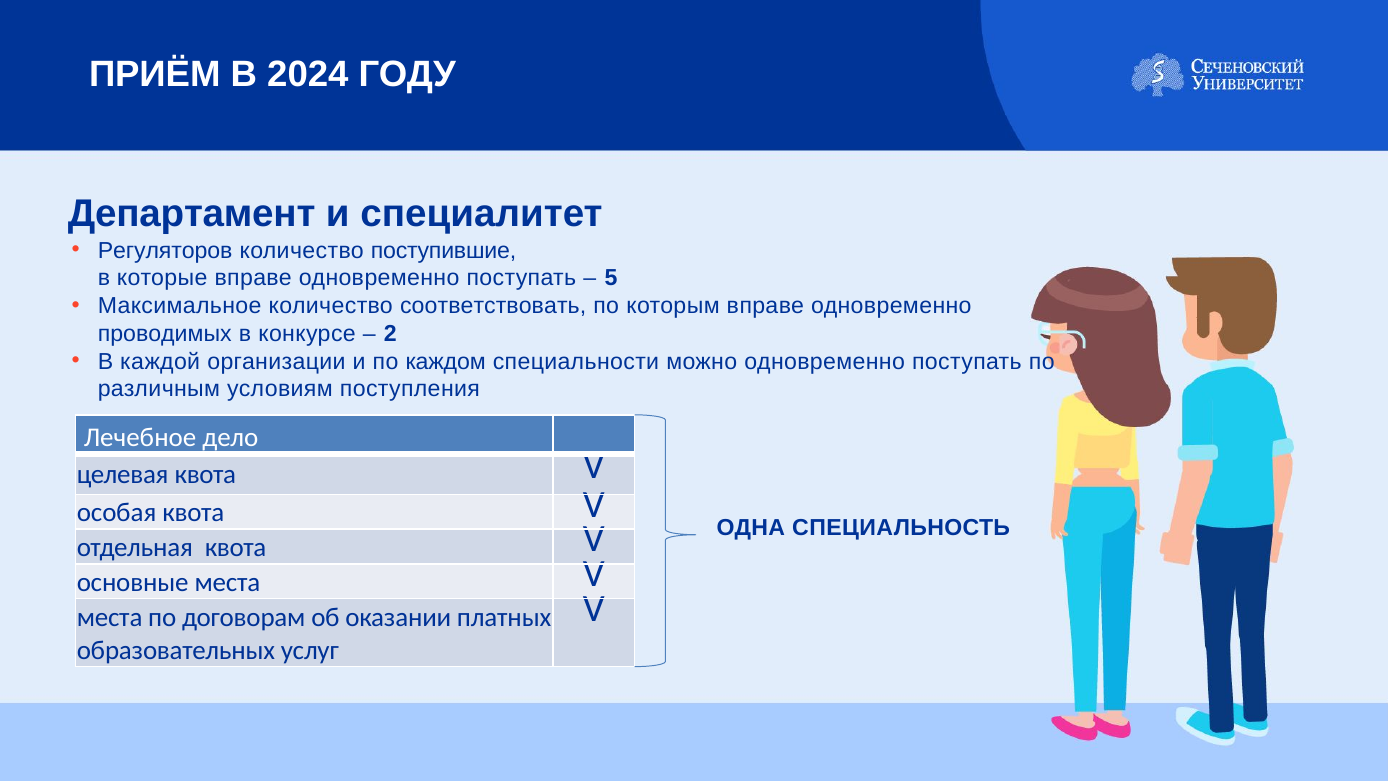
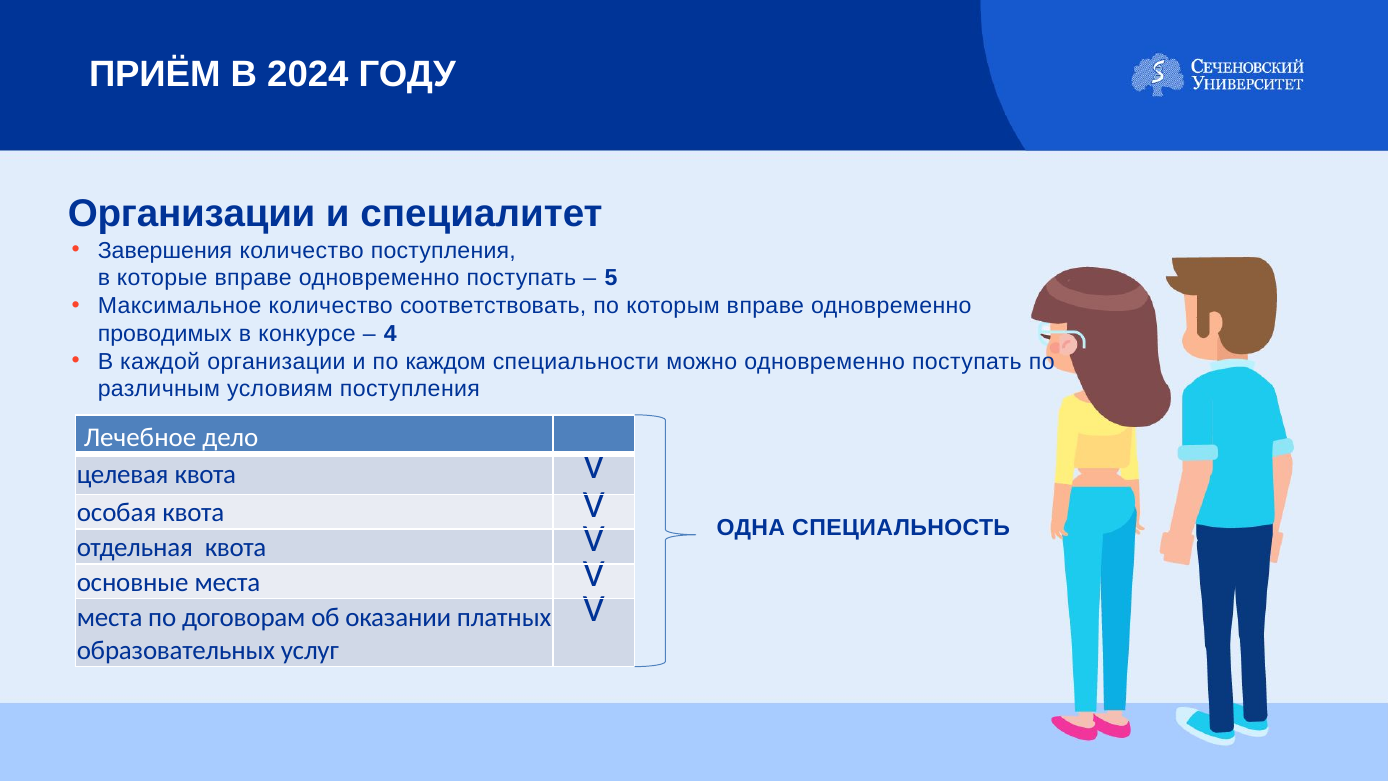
Департамент: Департамент -> Организации (192, 214)
Регуляторов: Регуляторов -> Завершения (165, 250)
количество поступившие: поступившие -> поступления (443, 250)
2: 2 -> 4 (390, 334)
